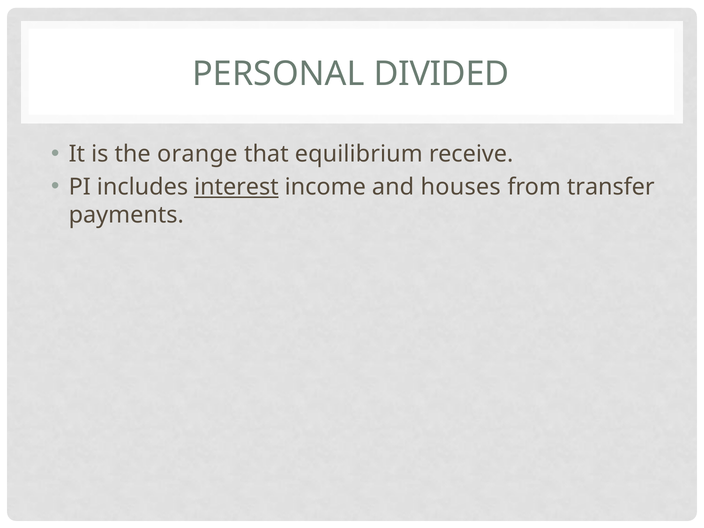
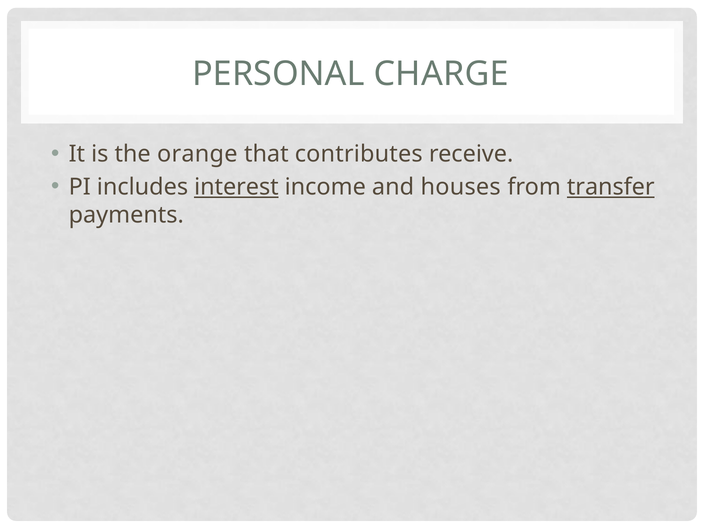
DIVIDED: DIVIDED -> CHARGE (441, 74)
equilibrium: equilibrium -> contributes (359, 154)
transfer underline: none -> present (611, 187)
